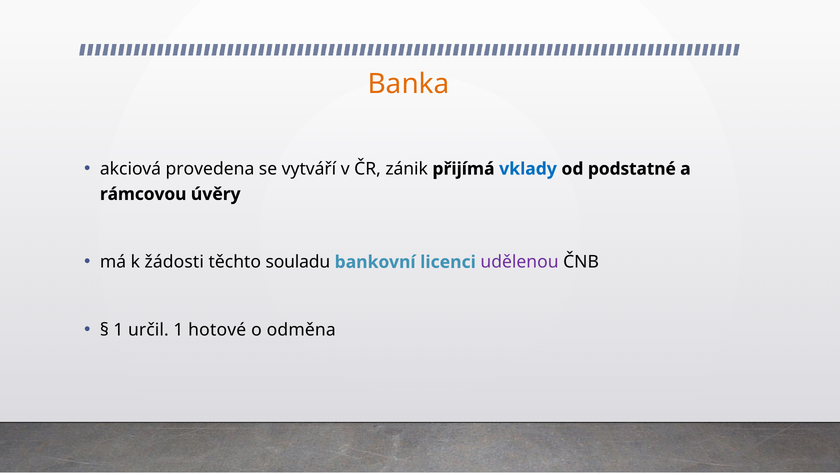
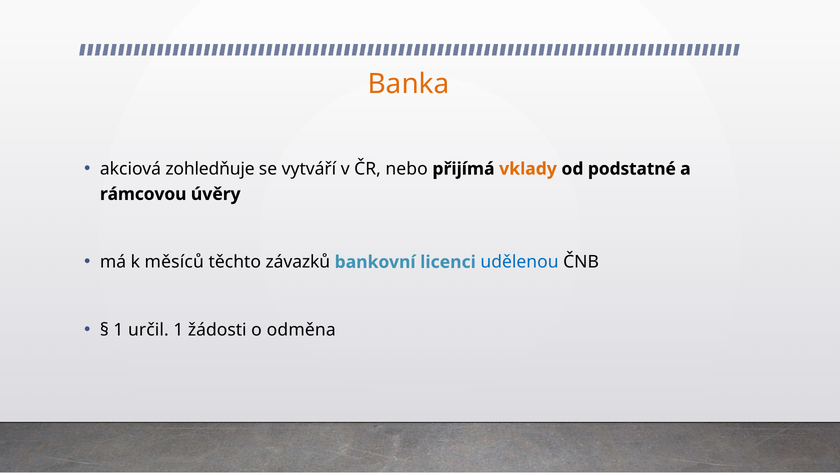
provedena: provedena -> zohledňuje (210, 169)
zánik: zánik -> nebo (407, 169)
vklady colour: blue -> orange (528, 169)
žádosti: žádosti -> měsíců (174, 262)
souladu: souladu -> závazků (298, 262)
udělenou colour: purple -> blue (520, 262)
hotové: hotové -> žádosti (217, 330)
